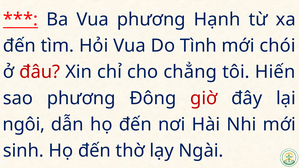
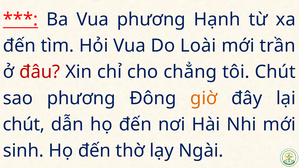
Tình: Tình -> Loài (198, 46)
chói: chói -> trần (278, 46)
tôi Hiến: Hiến -> Chút (275, 72)
giờ colour: red -> orange (204, 98)
ngôi: ngôi -> chút (24, 125)
